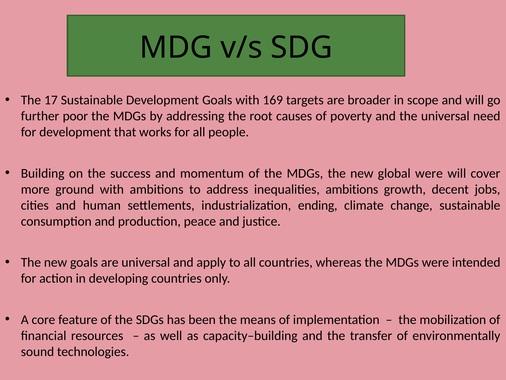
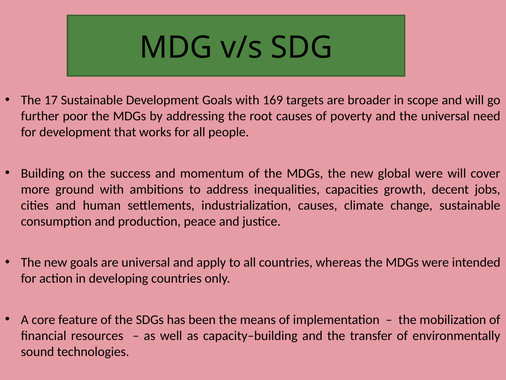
inequalities ambitions: ambitions -> capacities (352, 189)
industrialization ending: ending -> causes (318, 205)
